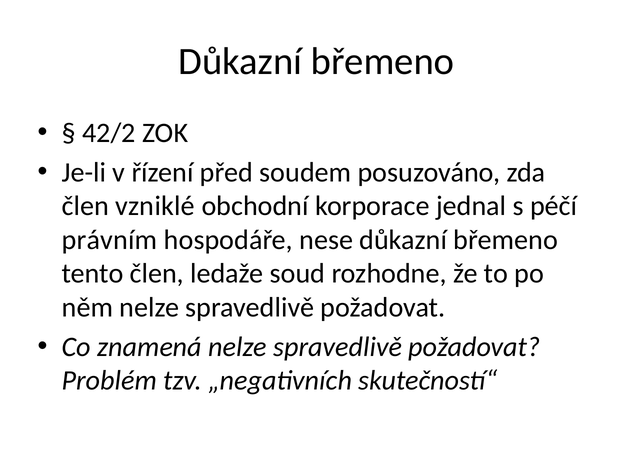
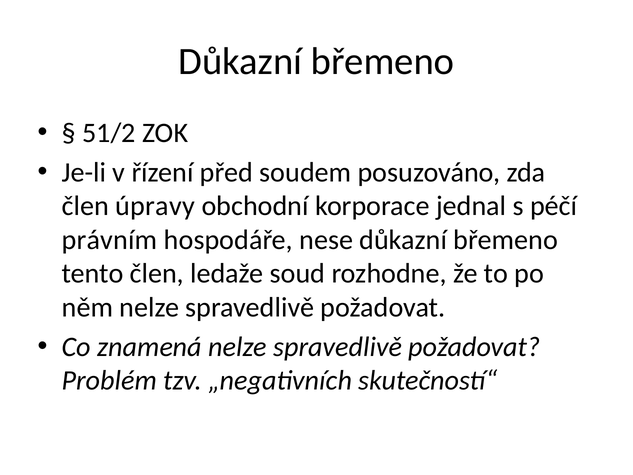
42/2: 42/2 -> 51/2 (109, 133)
vzniklé: vzniklé -> úpravy (155, 206)
